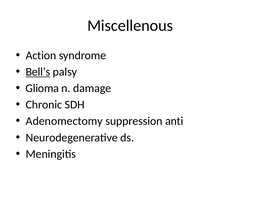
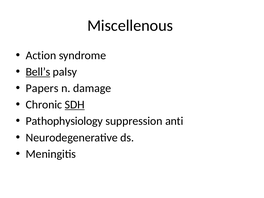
Glioma: Glioma -> Papers (42, 88)
SDH underline: none -> present (75, 105)
Adenomectomy: Adenomectomy -> Pathophysiology (64, 121)
